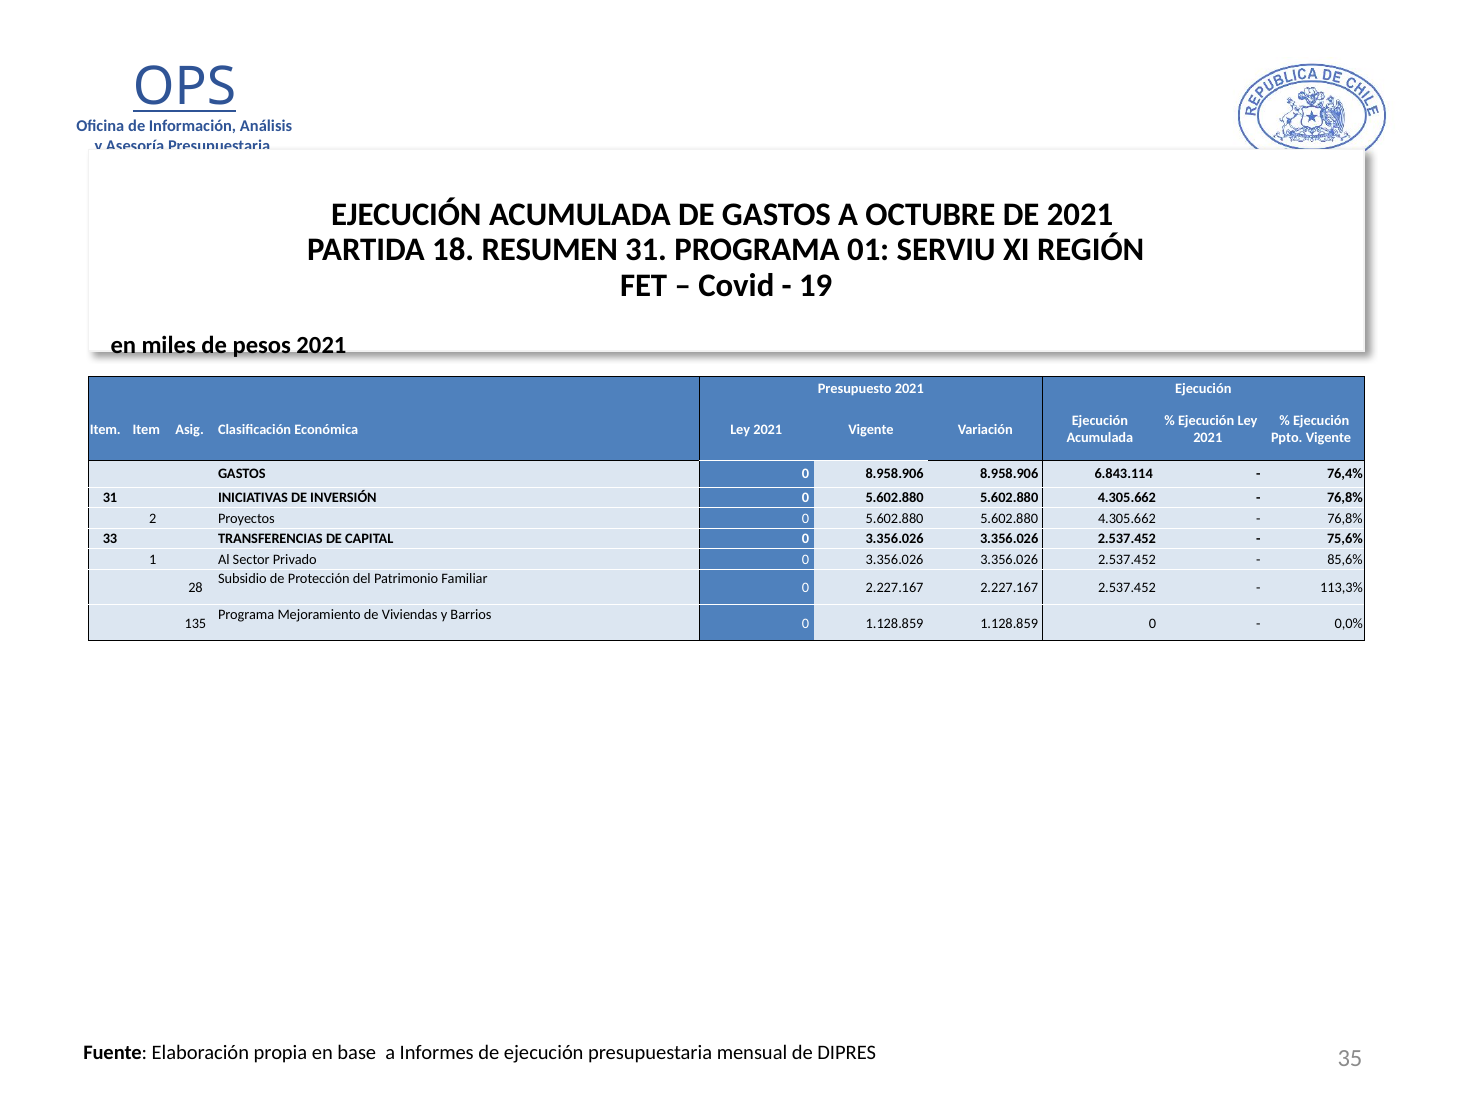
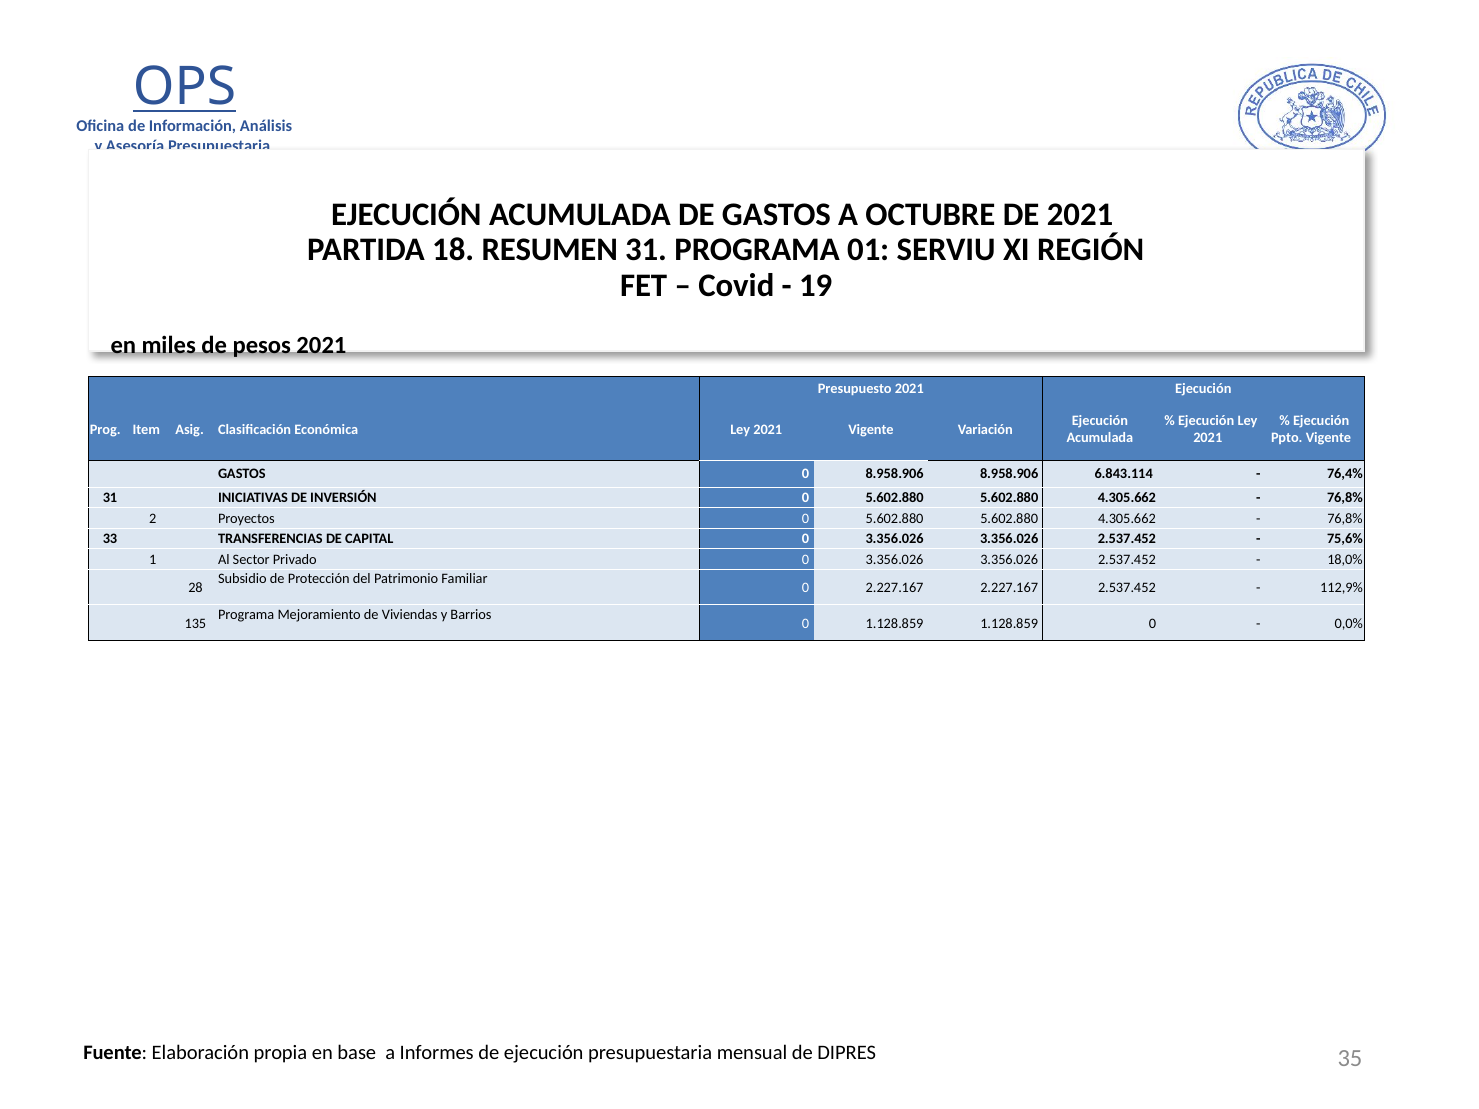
Item: Item -> Prog (105, 430)
85,6%: 85,6% -> 18,0% (1345, 560)
113,3%: 113,3% -> 112,9% (1342, 588)
